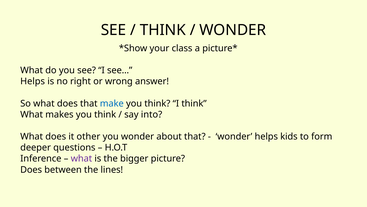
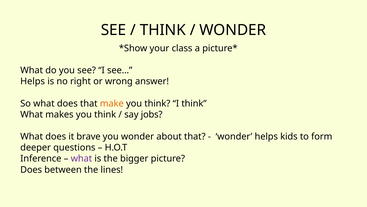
make colour: blue -> orange (112, 103)
into: into -> jobs (152, 114)
other: other -> brave (88, 136)
